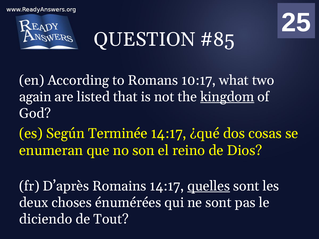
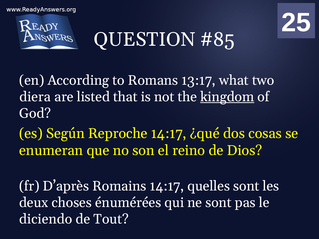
10:17: 10:17 -> 13:17 (198, 80)
again: again -> diera (35, 97)
Terminée: Terminée -> Reproche (118, 134)
quelles underline: present -> none (209, 186)
